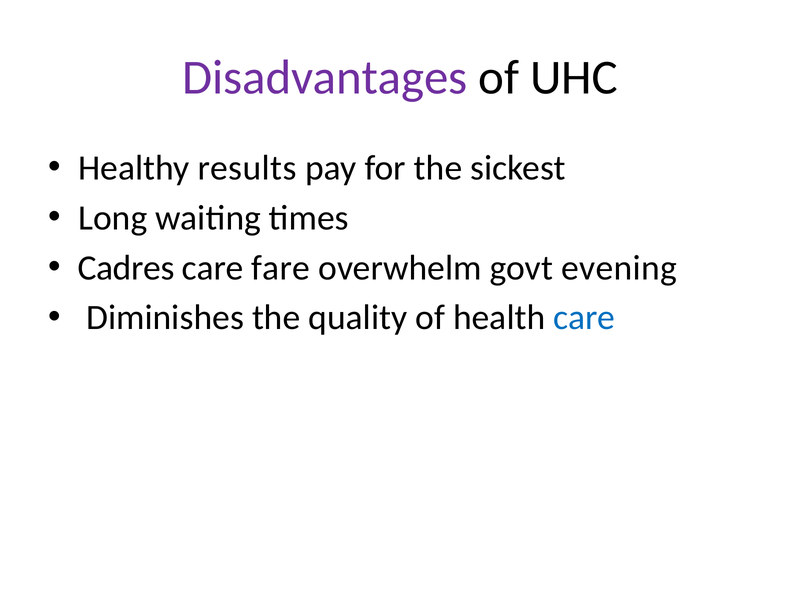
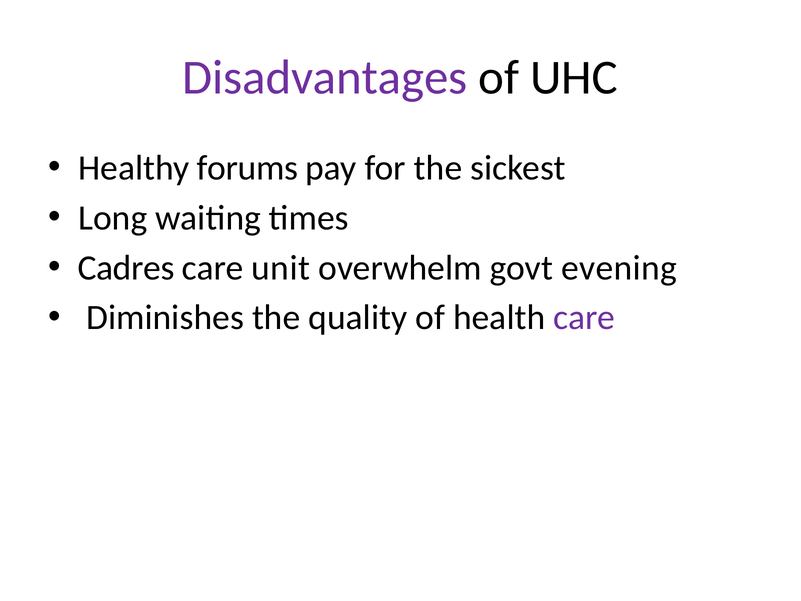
results: results -> forums (247, 168)
fare: fare -> unit (281, 268)
care colour: blue -> purple (584, 318)
